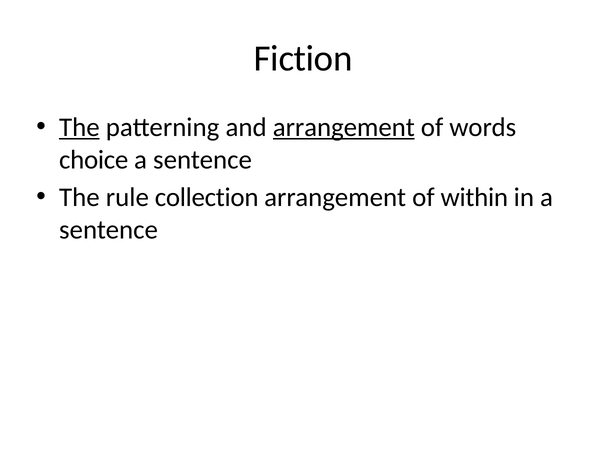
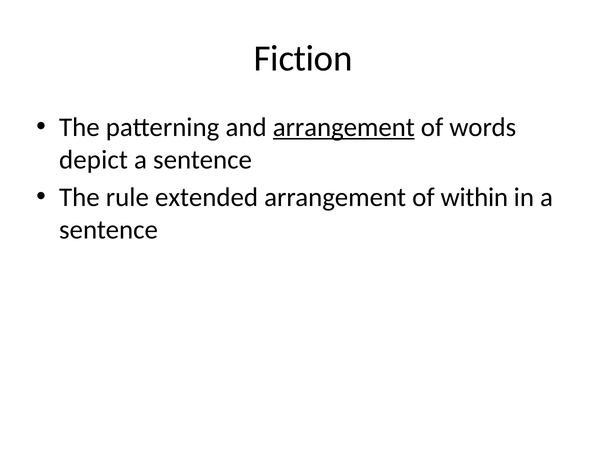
The underline: present -> none (79, 127)
choice: choice -> depict (94, 159)
collection: collection -> extended (207, 197)
